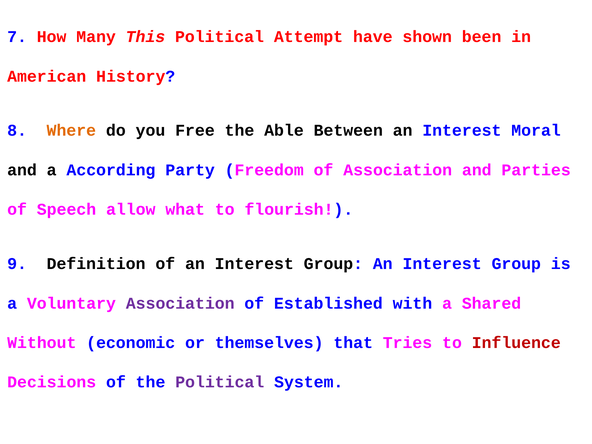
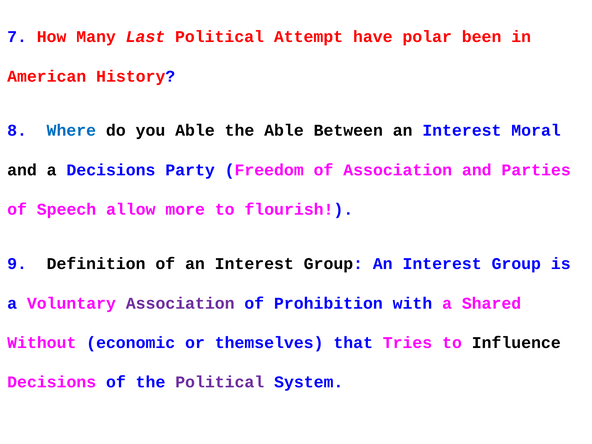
This: This -> Last (145, 37)
shown: shown -> polar (427, 37)
Where colour: orange -> blue (71, 131)
you Free: Free -> Able (195, 131)
a According: According -> Decisions (111, 170)
what: what -> more (185, 209)
Established: Established -> Prohibition (328, 303)
Influence colour: red -> black (516, 343)
